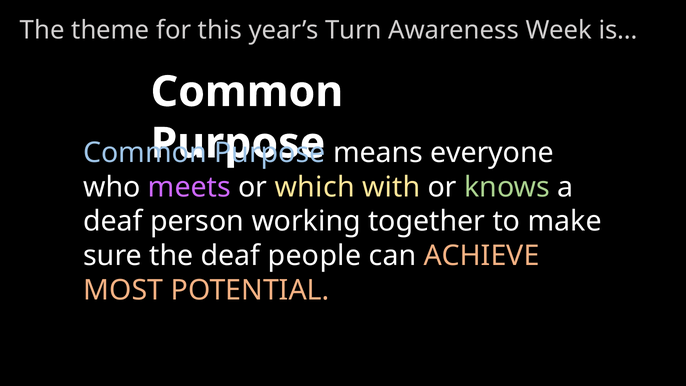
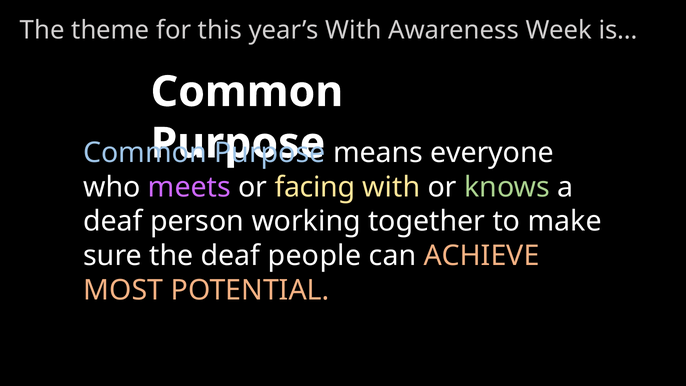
year’s Turn: Turn -> With (353, 30)
which: which -> facing (315, 187)
